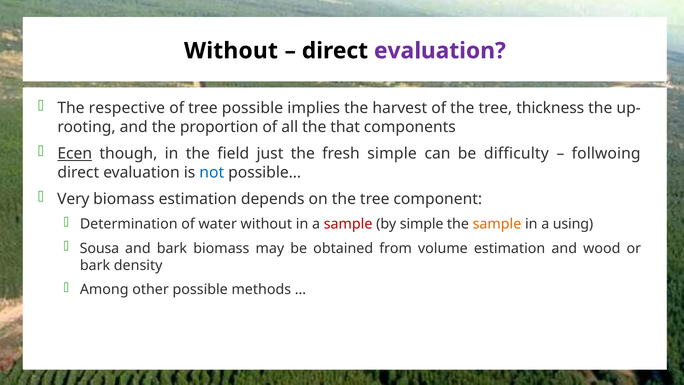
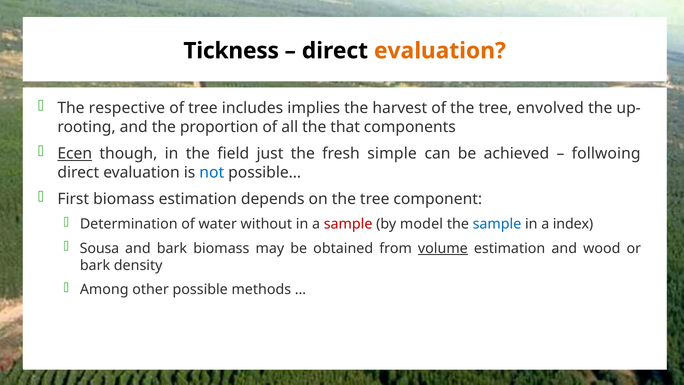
Without: Without -> Tickness (231, 51)
evaluation colour: purple -> orange (440, 51)
tree possible: possible -> includes (253, 108)
thickness: thickness -> envolved (550, 108)
difficulty: difficulty -> achieved (516, 154)
Very: Very -> First (73, 199)
by simple: simple -> model (422, 224)
sample colour: orange -> blue (497, 224)
using: using -> index (573, 224)
volume underline: none -> present (443, 248)
